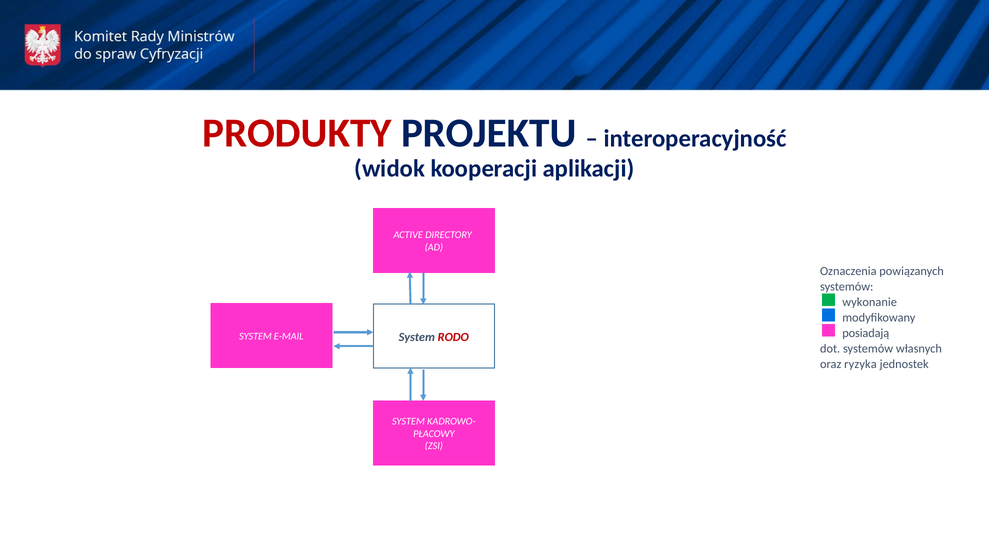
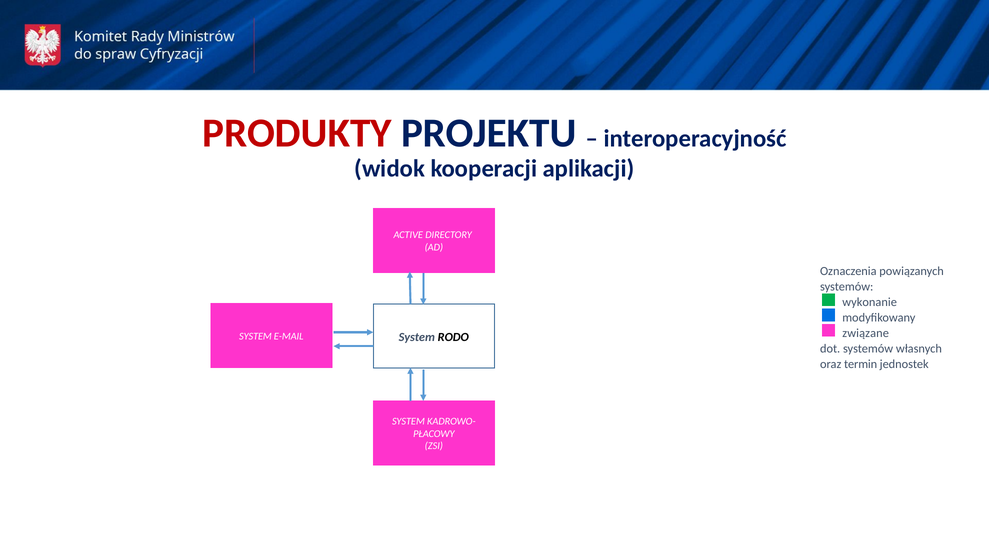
posiadają: posiadają -> związane (866, 333)
RODO colour: red -> black (453, 337)
ryzyka: ryzyka -> termin (861, 365)
